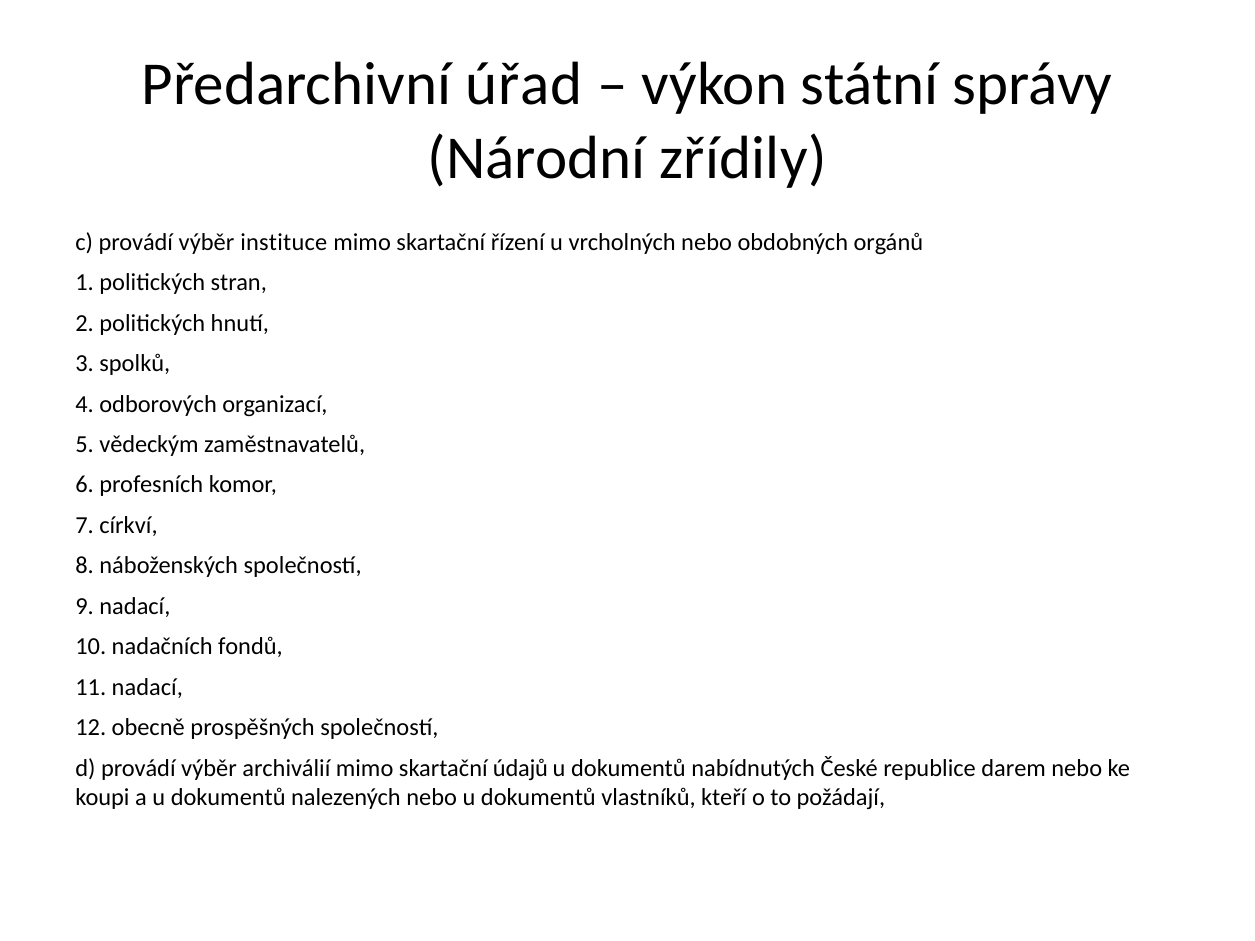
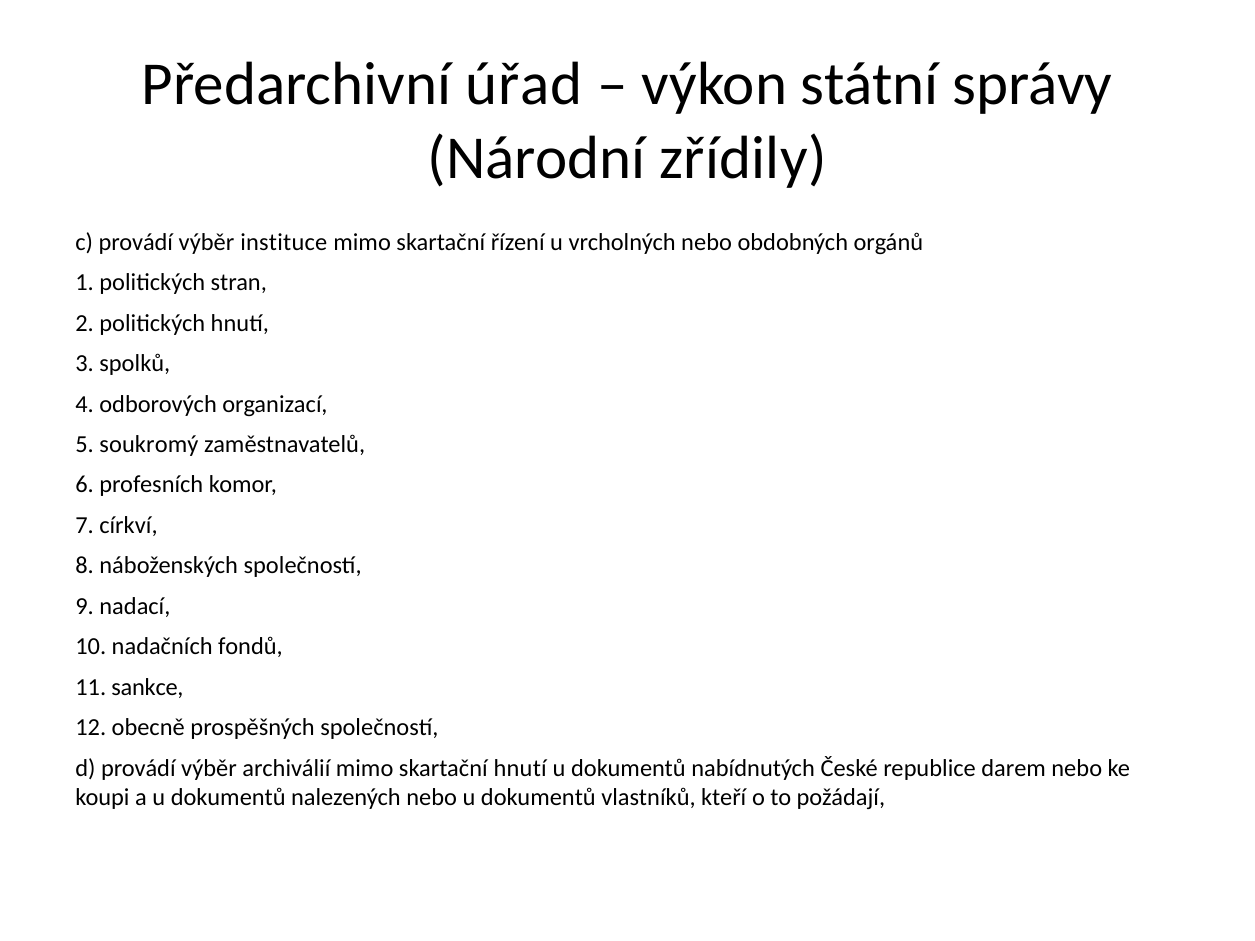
vědeckým: vědeckým -> soukromý (149, 445)
11 nadací: nadací -> sankce (147, 687)
skartační údajů: údajů -> hnutí (520, 768)
